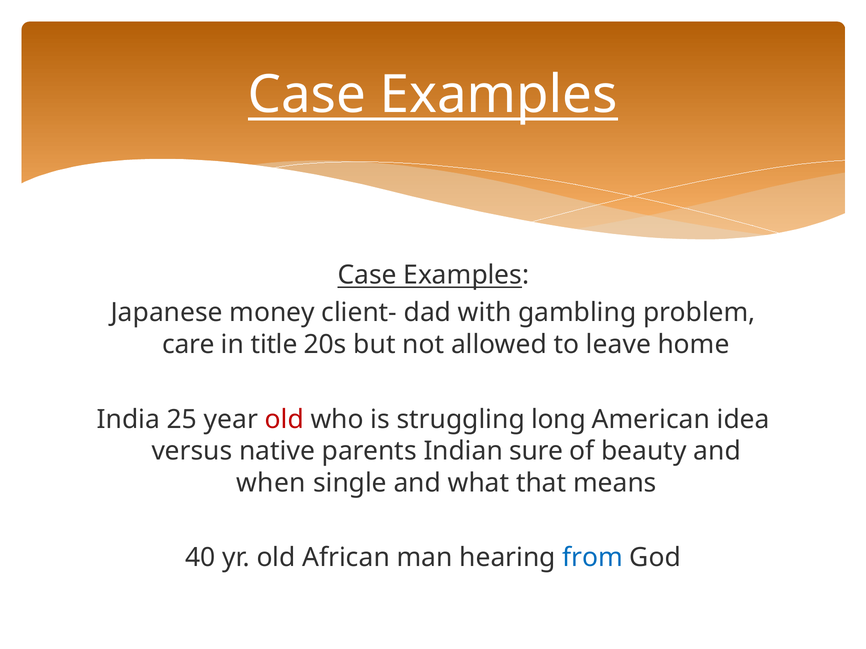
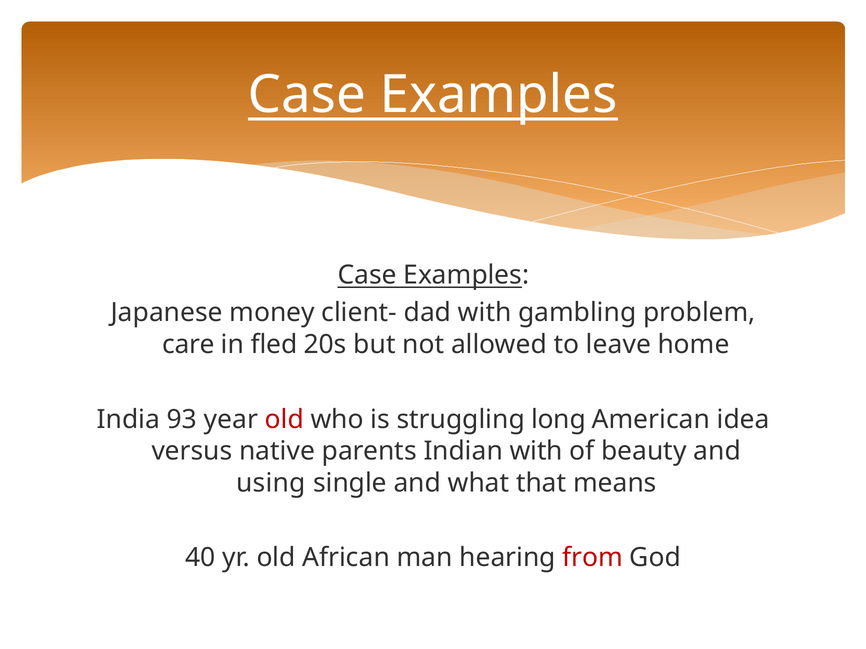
title: title -> fled (274, 345)
25: 25 -> 93 (182, 420)
Indian sure: sure -> with (536, 451)
when: when -> using (271, 483)
from colour: blue -> red (593, 558)
